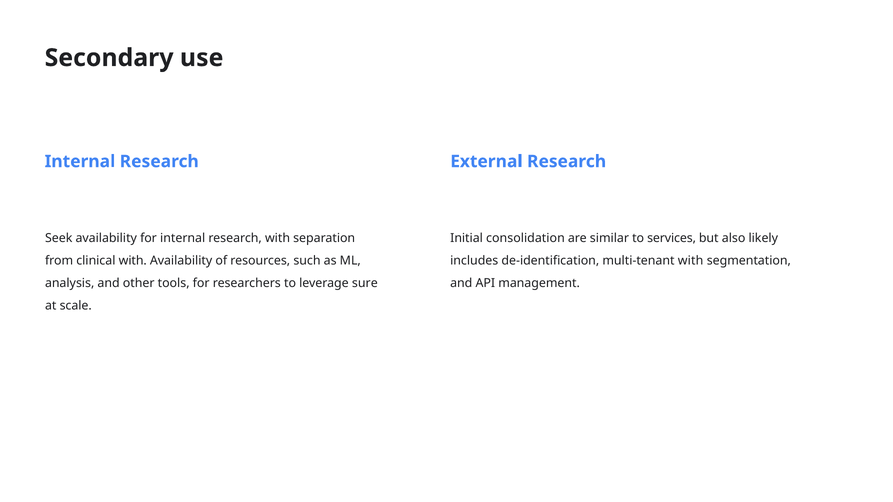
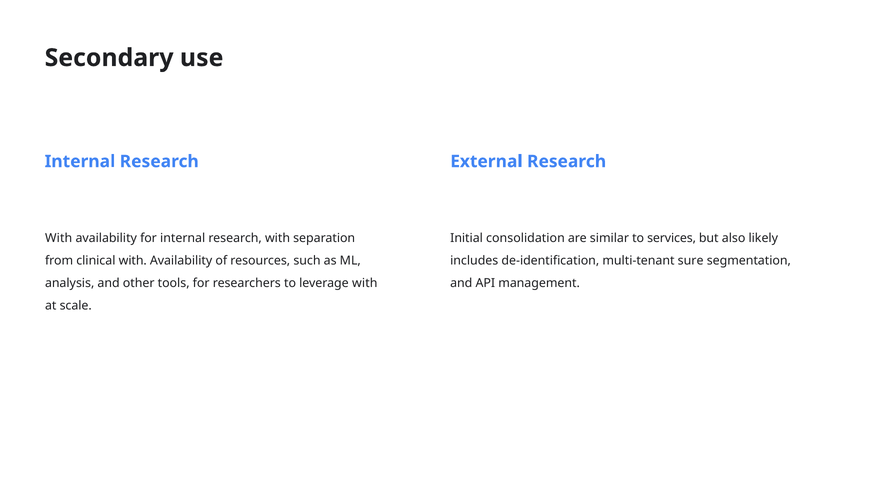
Seek: Seek -> With (59, 239)
multi-tenant with: with -> sure (691, 261)
leverage sure: sure -> with (365, 283)
